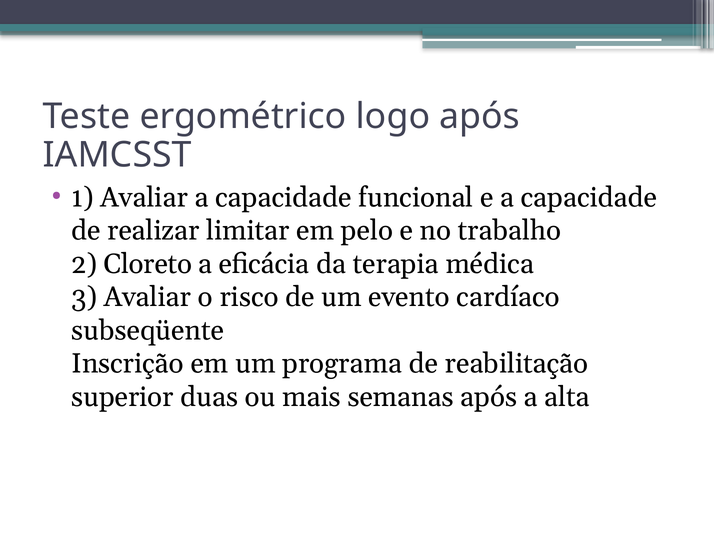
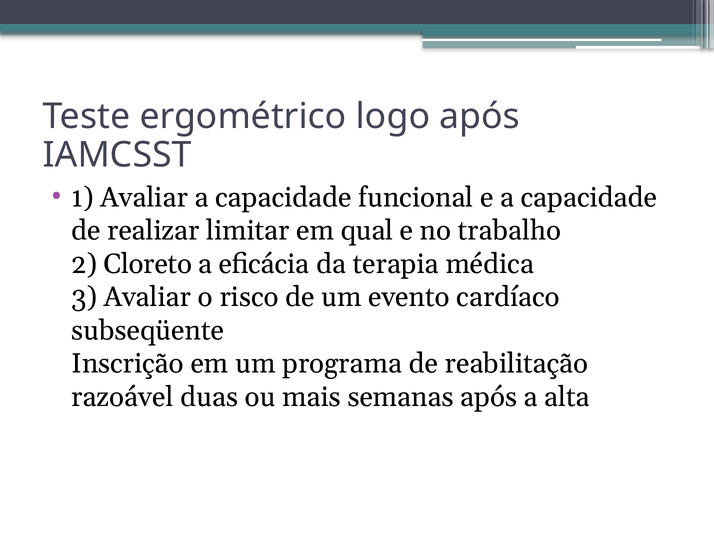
pelo: pelo -> qual (367, 231)
superior: superior -> razoável (122, 397)
